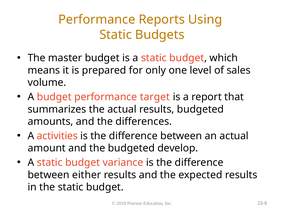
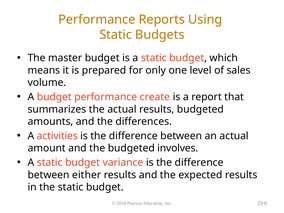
target: target -> create (155, 97)
develop: develop -> involves (178, 148)
